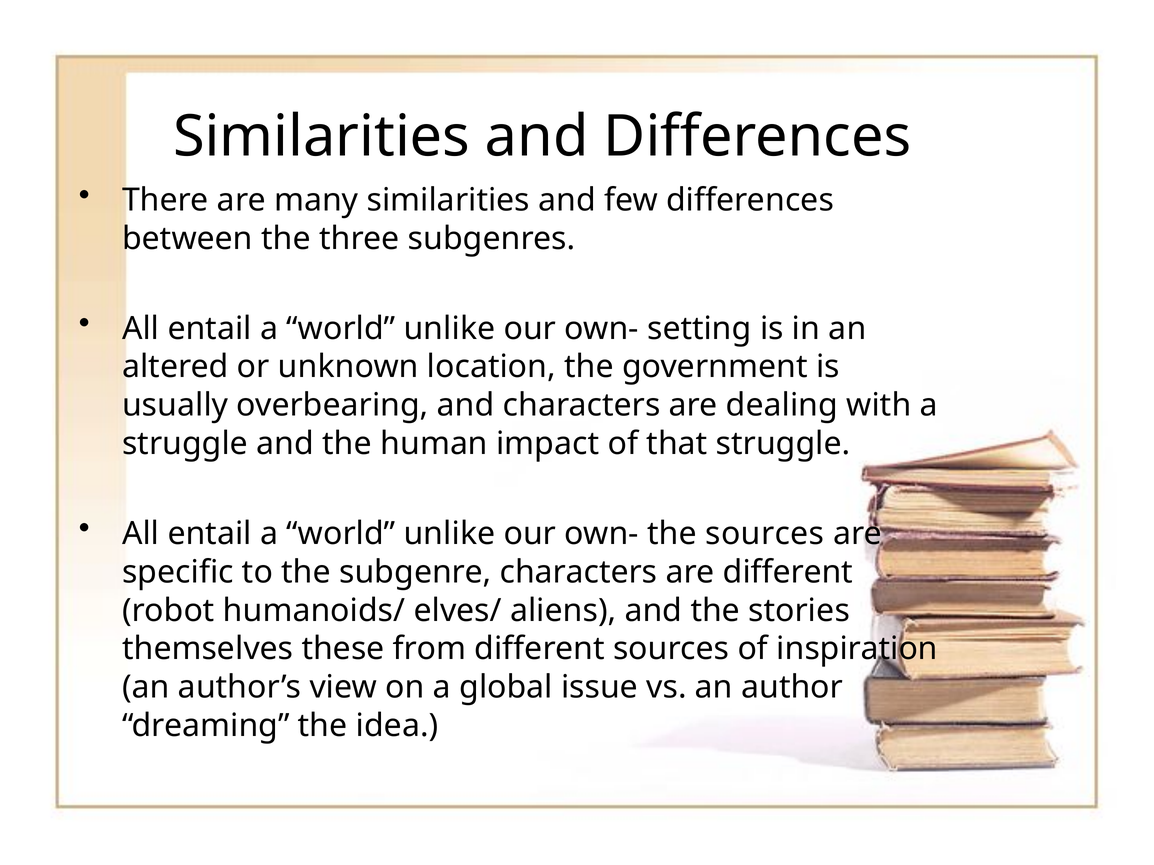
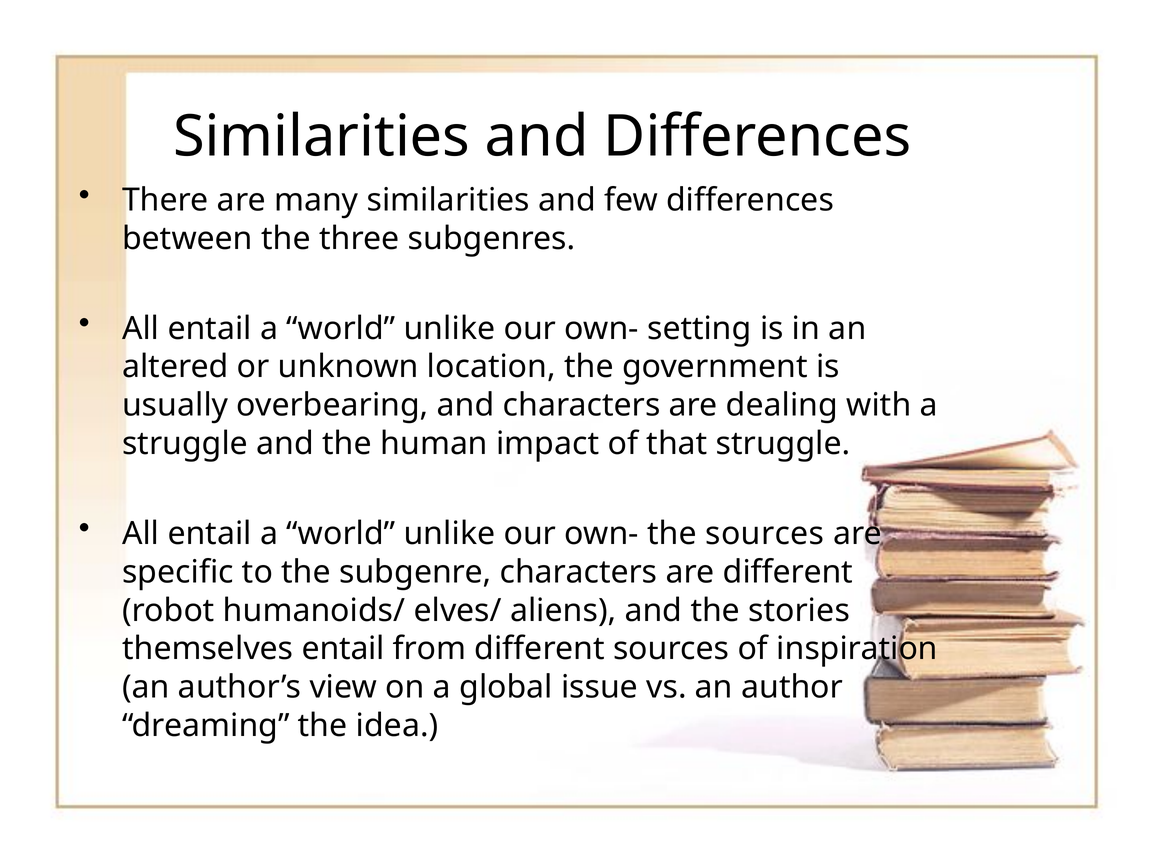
themselves these: these -> entail (343, 649)
